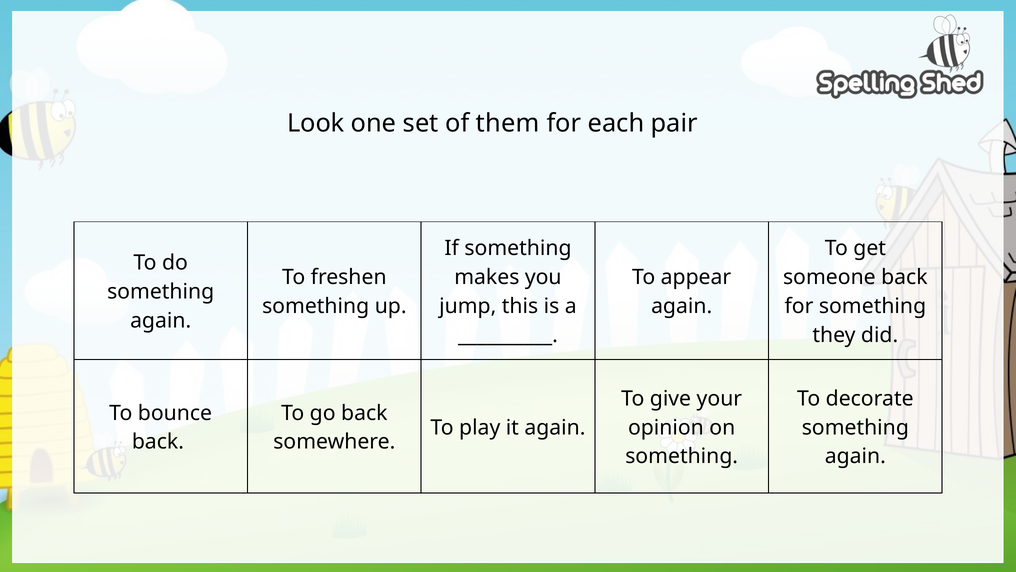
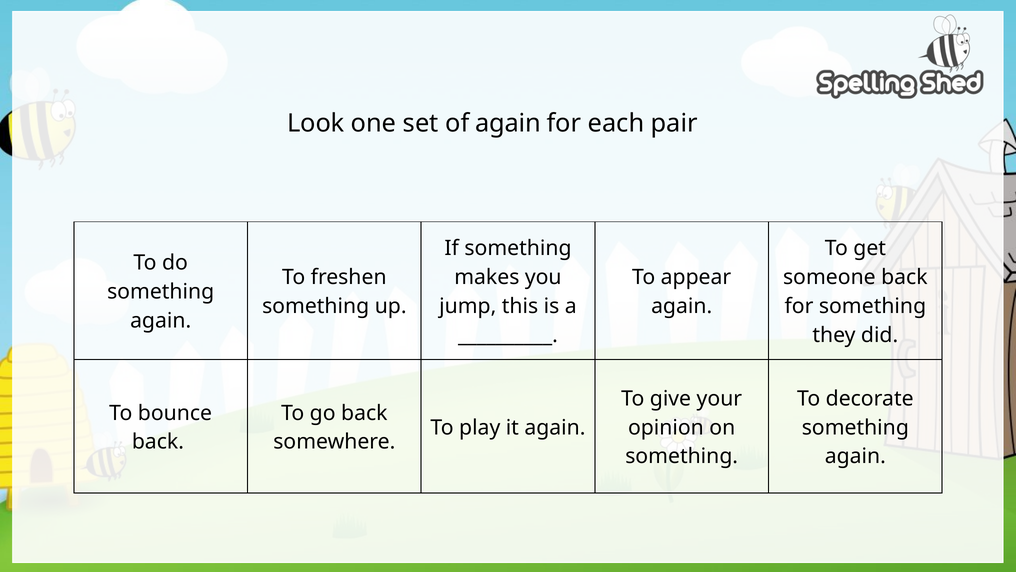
of them: them -> again (508, 123)
